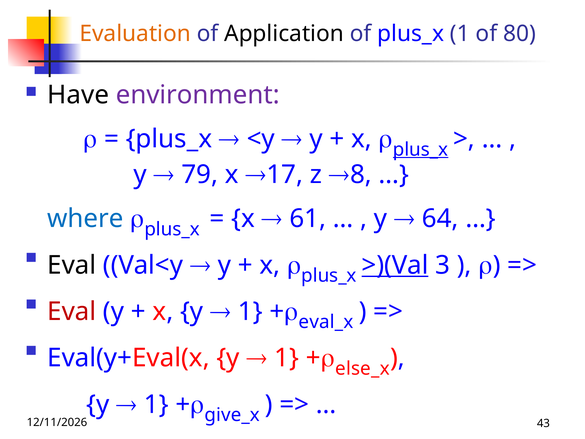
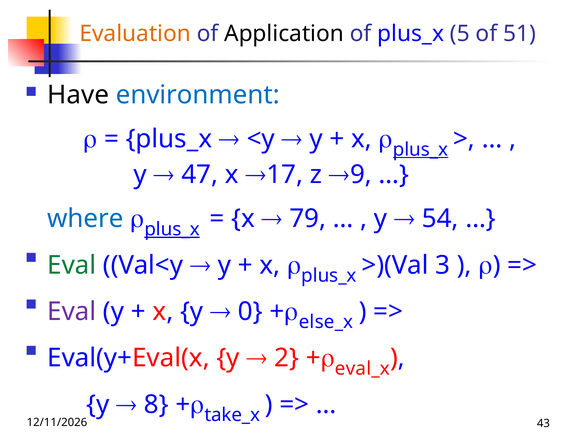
plus_x 1: 1 -> 5 (460, 34)
80: 80 -> 51 (519, 34)
environment colour: purple -> blue (198, 95)
79: 79 -> 47 (200, 175)
8: 8 -> 9 (361, 175)
plus_x underline: none -> present (172, 229)
61: 61 -> 79 (308, 219)
64: 64 -> 54 (440, 219)
Eval colour: black -> green (72, 265)
>)(Val underline: present -> none (395, 265)
Eval colour: red -> purple (72, 311)
1: 1 -> 0 (250, 311)
eval_x: eval_x -> else_x (326, 322)
1: 1 -> 2 (287, 358)
else_x: else_x -> eval_x (362, 368)
1: 1 -> 8 (156, 404)
give_x: give_x -> take_x (232, 415)
